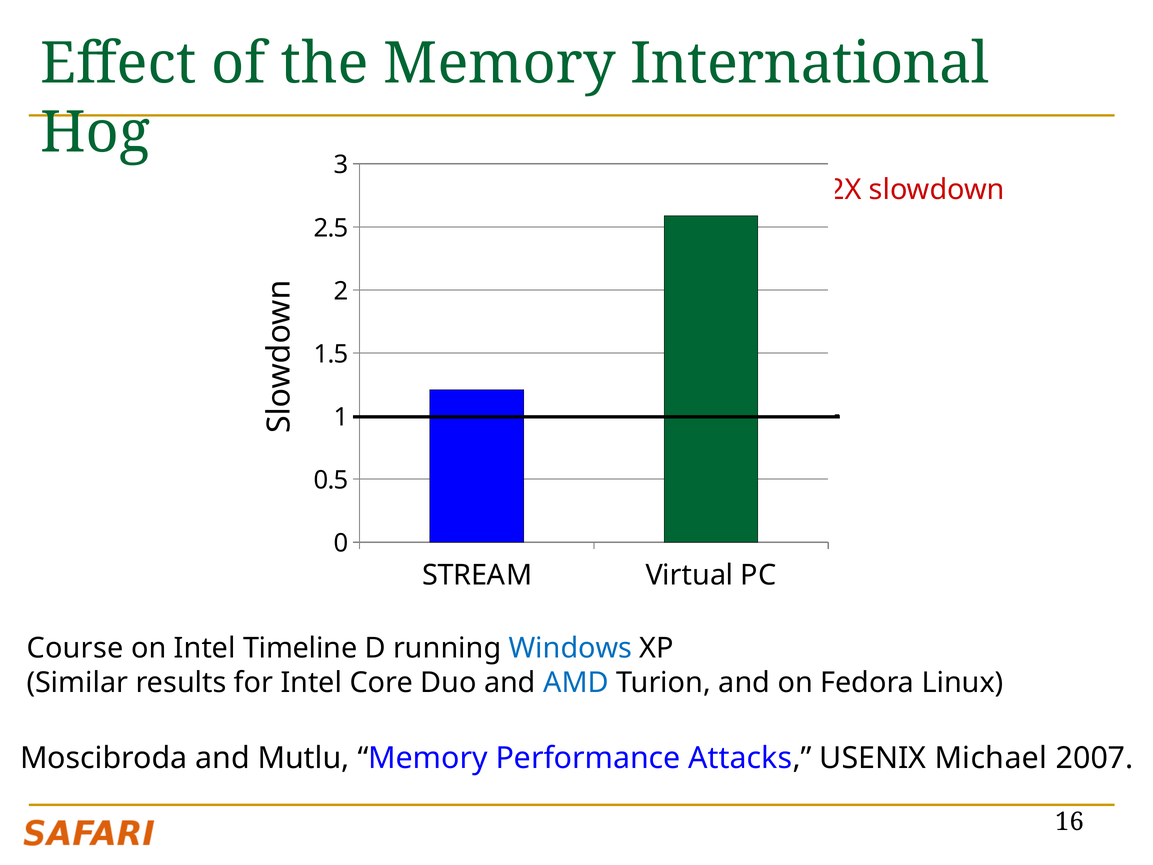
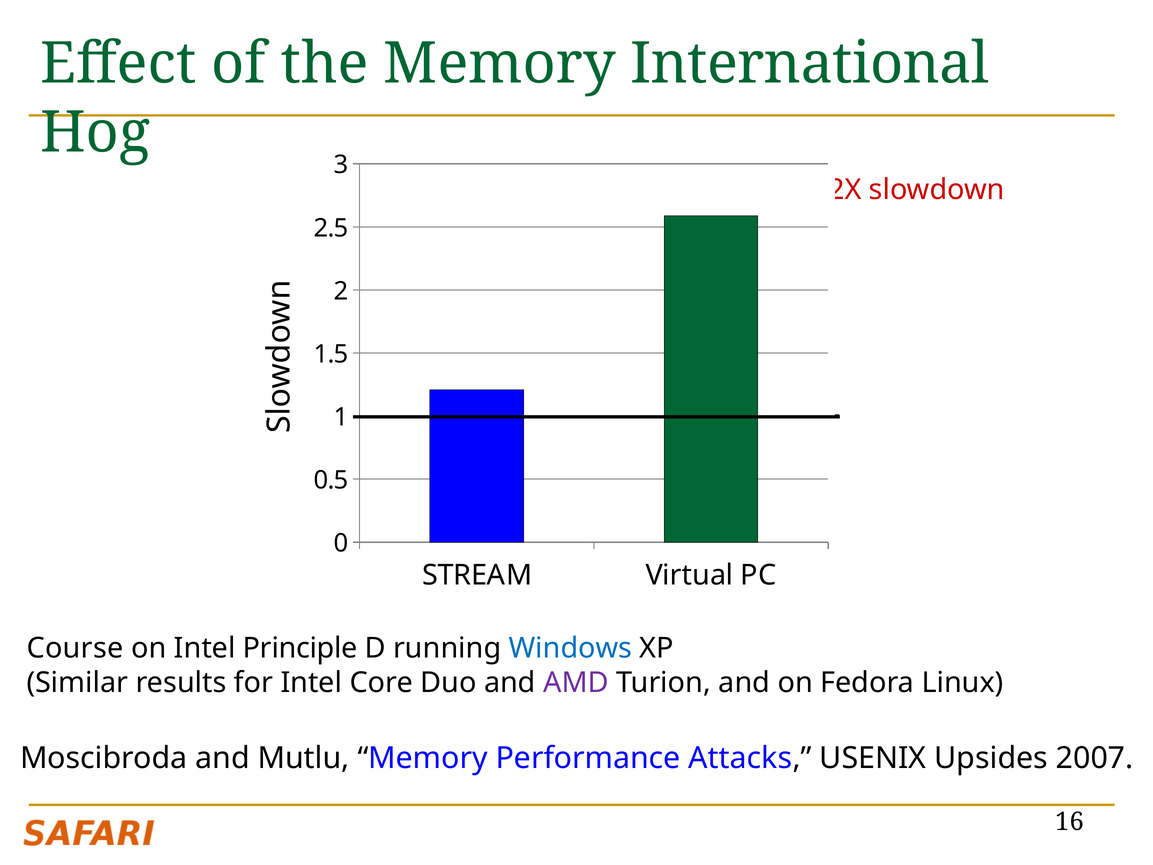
Timeline: Timeline -> Principle (300, 648)
AMD colour: blue -> purple (576, 683)
Michael: Michael -> Upsides (991, 758)
